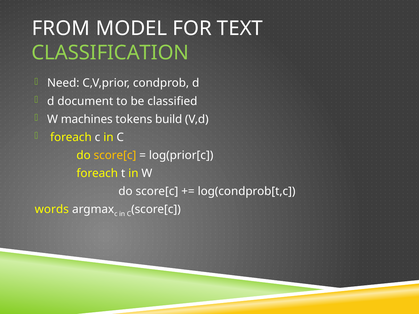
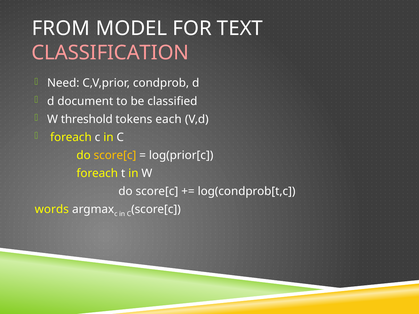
CLASSIFICATION colour: light green -> pink (110, 53)
machines: machines -> threshold (87, 119)
build: build -> each (169, 119)
